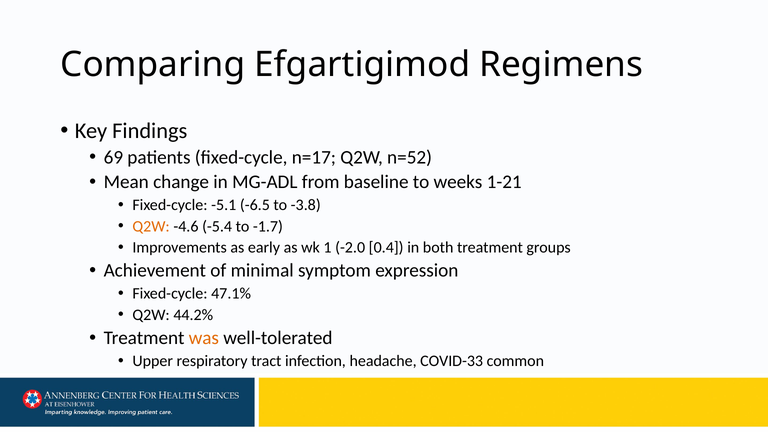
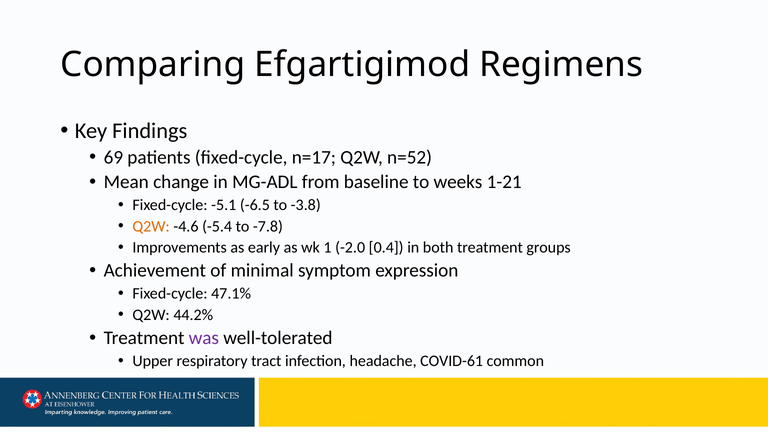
-1.7: -1.7 -> -7.8 (268, 226)
was colour: orange -> purple (204, 338)
COVID-33: COVID-33 -> COVID-61 (452, 361)
